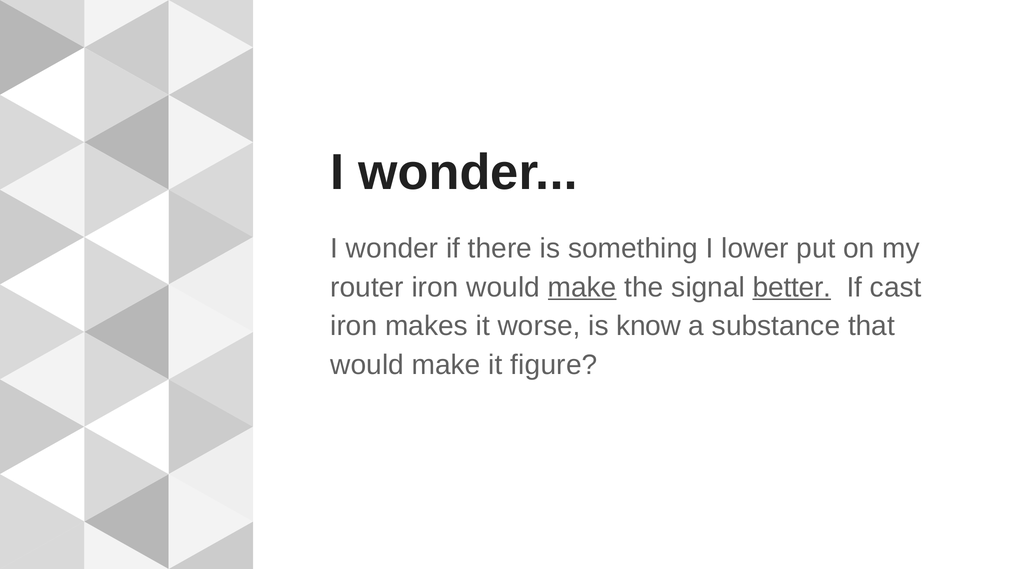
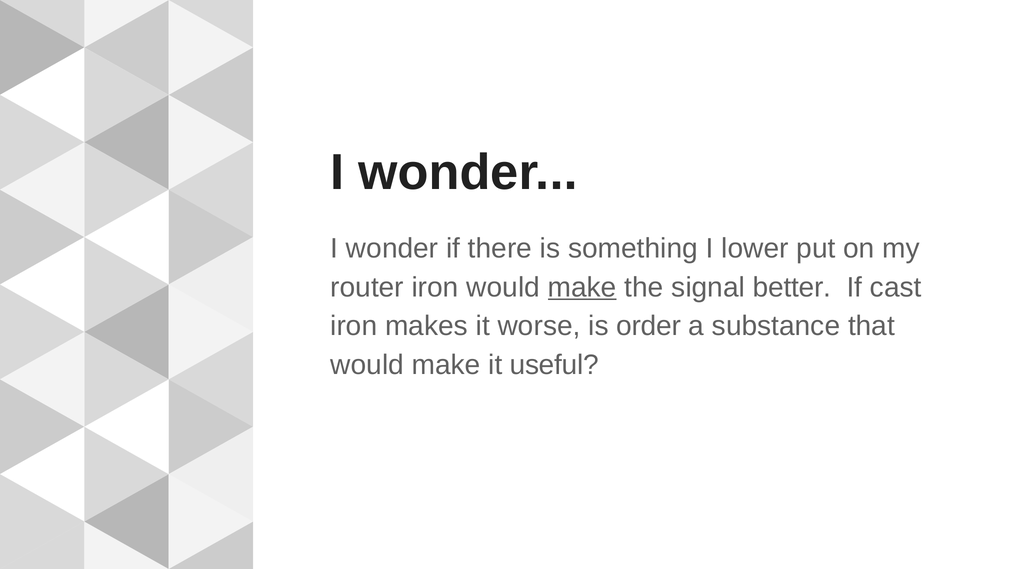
better underline: present -> none (792, 287)
know: know -> order (649, 326)
figure: figure -> useful (554, 365)
